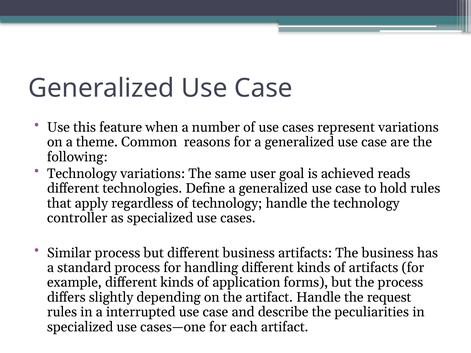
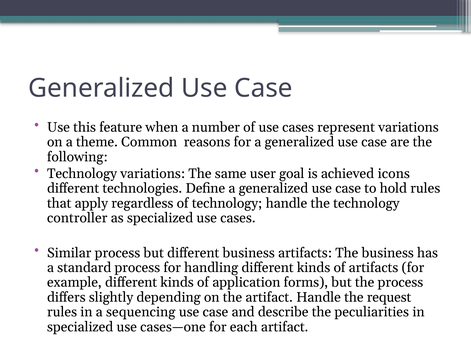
reads: reads -> icons (394, 174)
interrupted: interrupted -> sequencing (141, 312)
